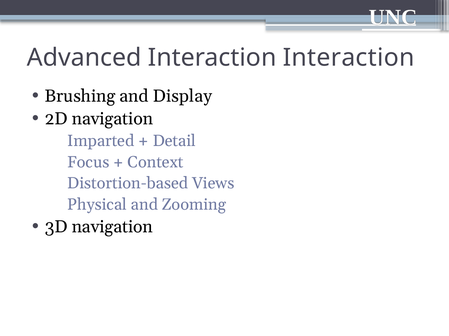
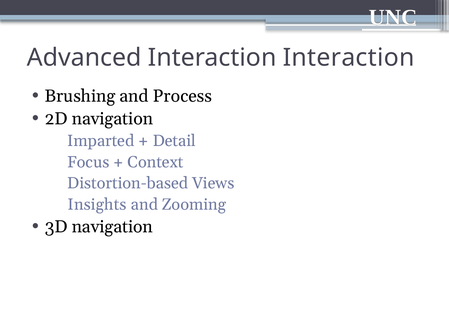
Display: Display -> Process (182, 96)
Physical: Physical -> Insights (97, 205)
